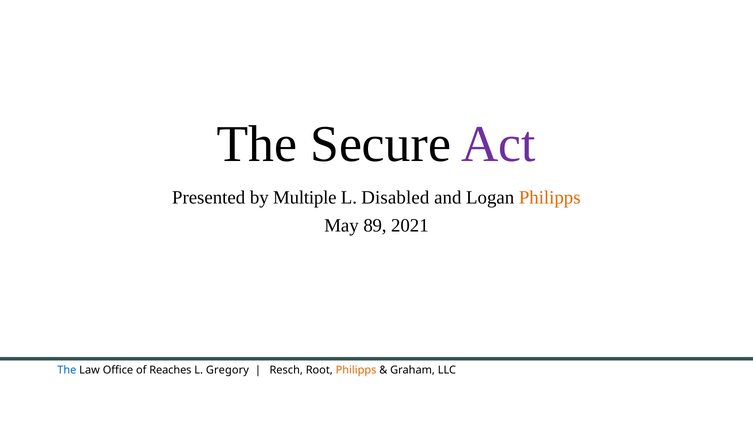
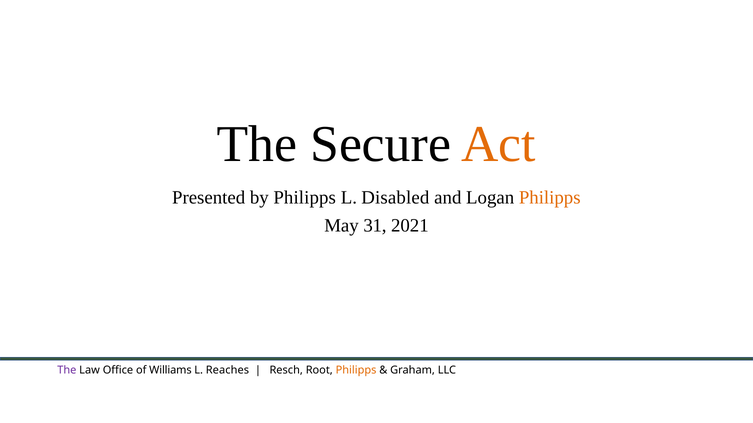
Act colour: purple -> orange (498, 145)
by Multiple: Multiple -> Philipps (305, 198)
89: 89 -> 31 (375, 226)
The colour: blue -> purple (67, 371)
Reaches: Reaches -> Williams (170, 371)
Gregory: Gregory -> Reaches (227, 371)
